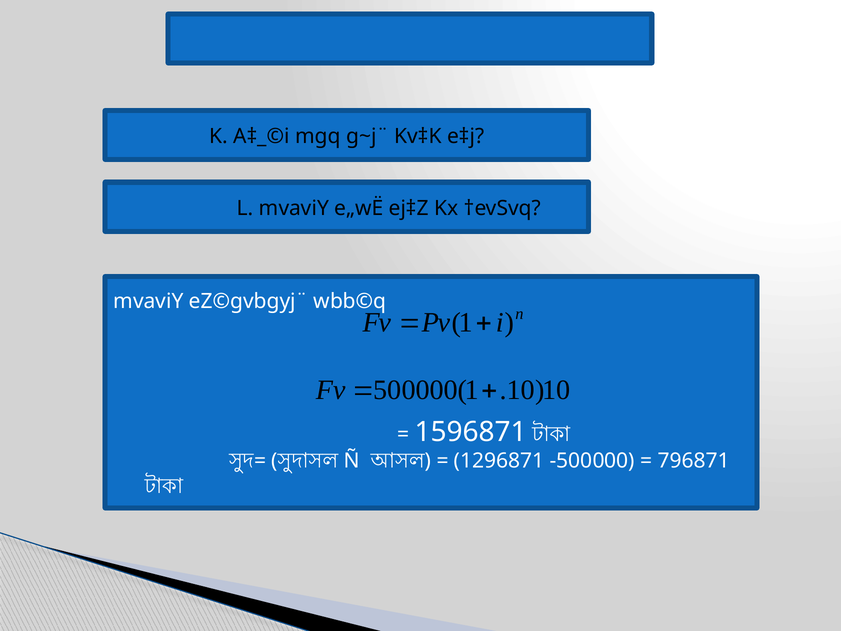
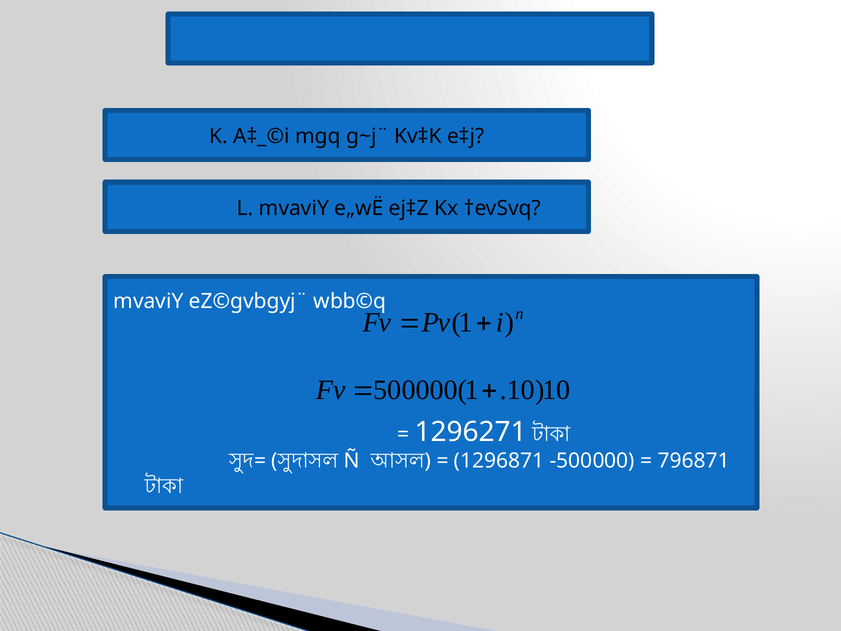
1596871: 1596871 -> 1296271 (471, 432)
